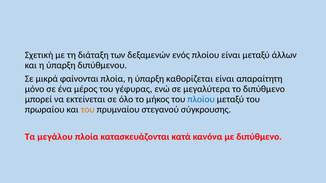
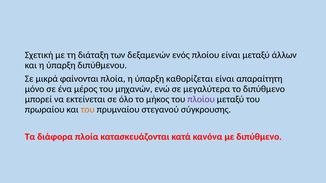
γέφυρας: γέφυρας -> μηχανών (134, 89)
πλοίου colour: blue -> purple (201, 100)
μεγάλου: μεγάλου -> διάφορα (55, 137)
